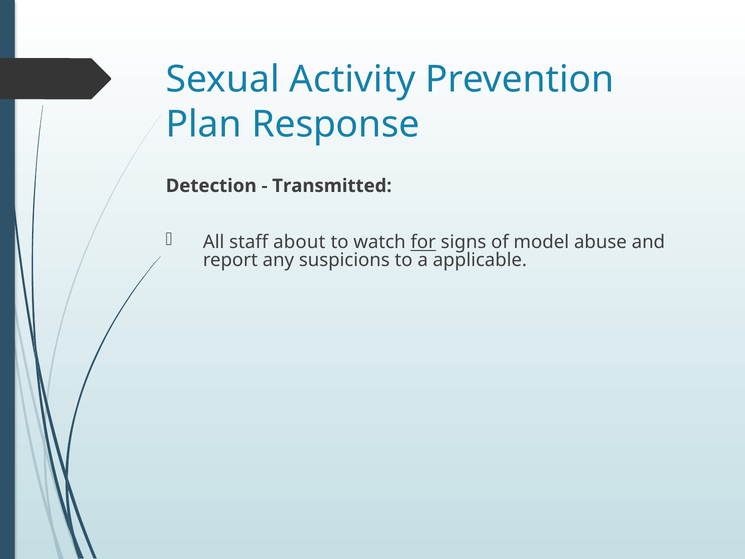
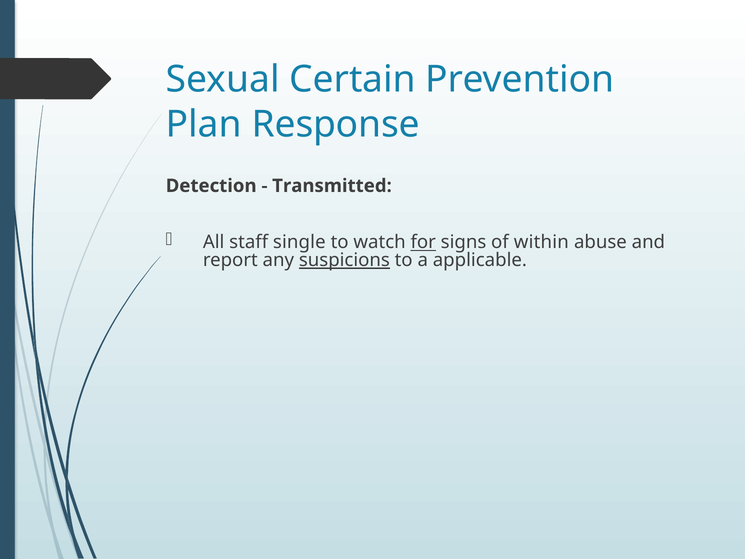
Activity: Activity -> Certain (353, 80)
about: about -> single (299, 242)
model: model -> within (541, 242)
suspicions underline: none -> present (344, 260)
